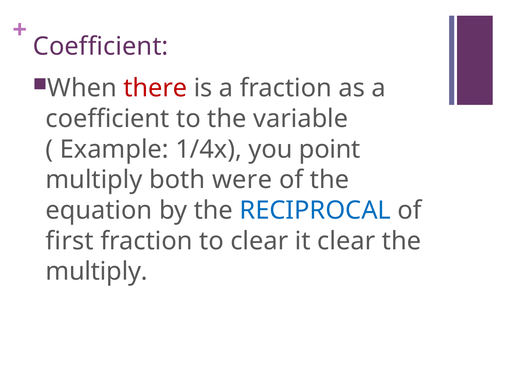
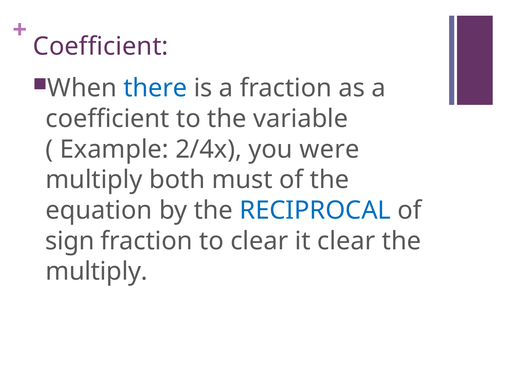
there colour: red -> blue (155, 88)
1/4x: 1/4x -> 2/4x (209, 149)
point: point -> were (329, 149)
were: were -> must (242, 180)
first: first -> sign (70, 241)
